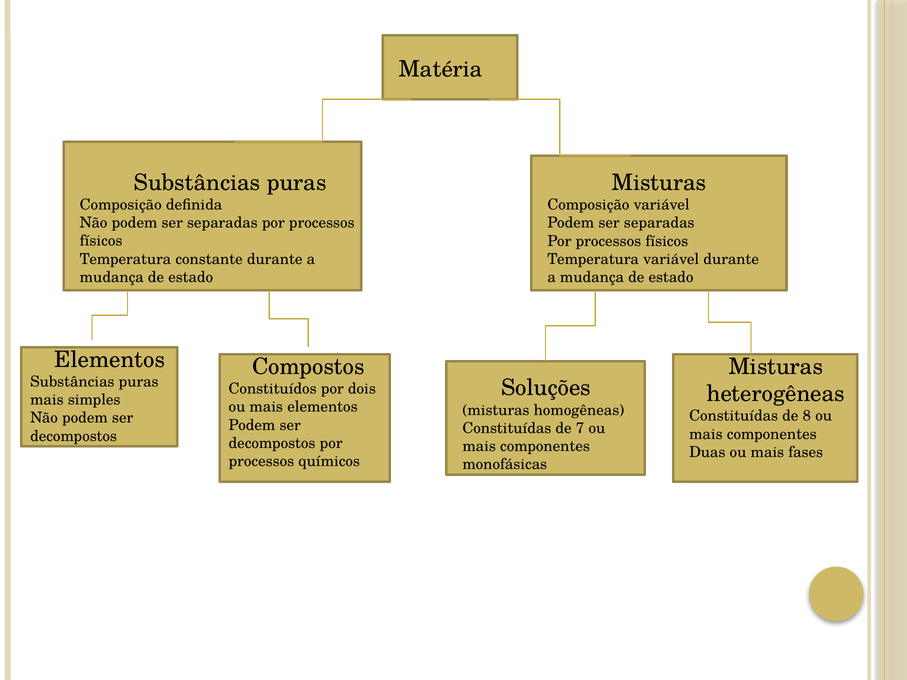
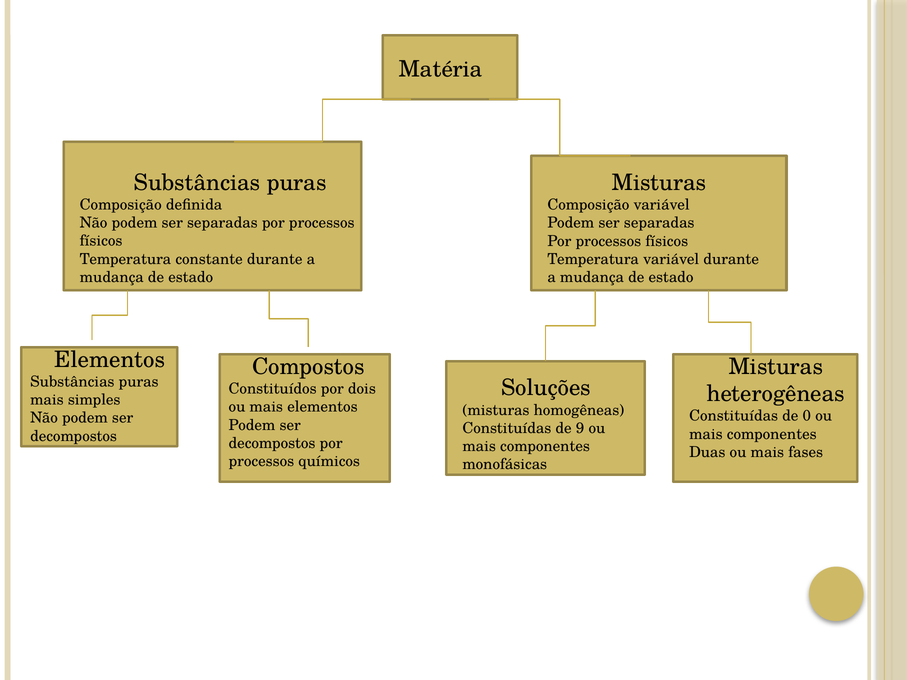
8: 8 -> 0 (807, 416)
7: 7 -> 9 (580, 428)
